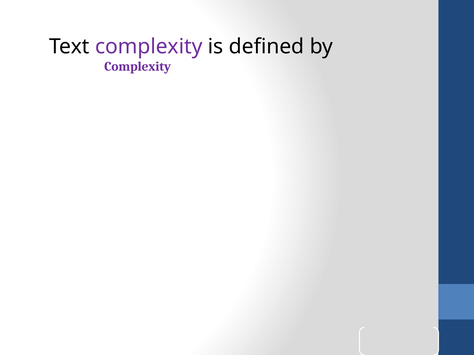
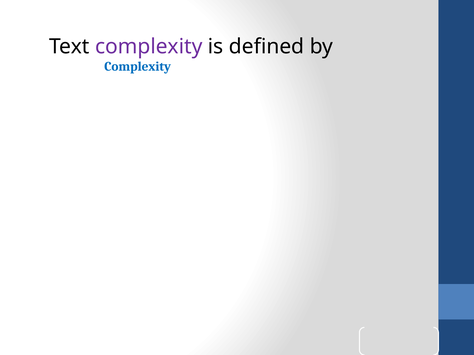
Complexity colour: purple -> blue (138, 67)
